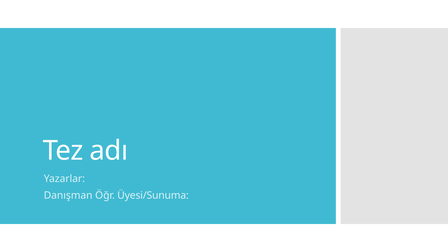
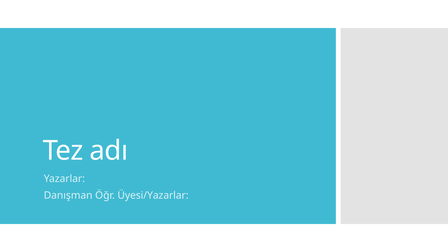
Üyesi/Sunuma: Üyesi/Sunuma -> Üyesi/Yazarlar (153, 195)
